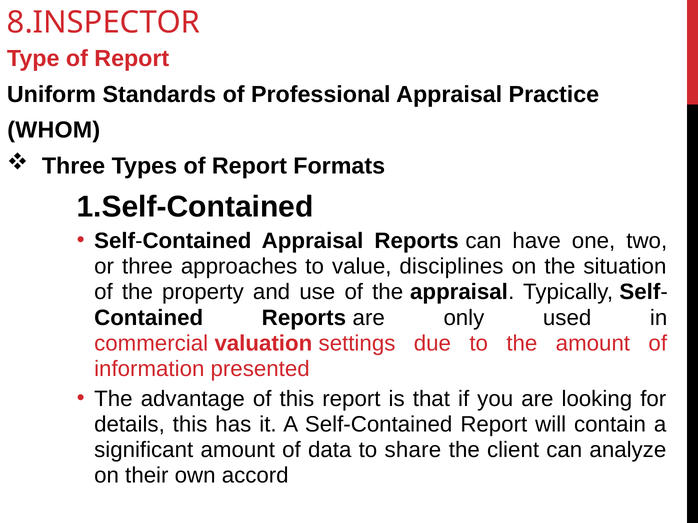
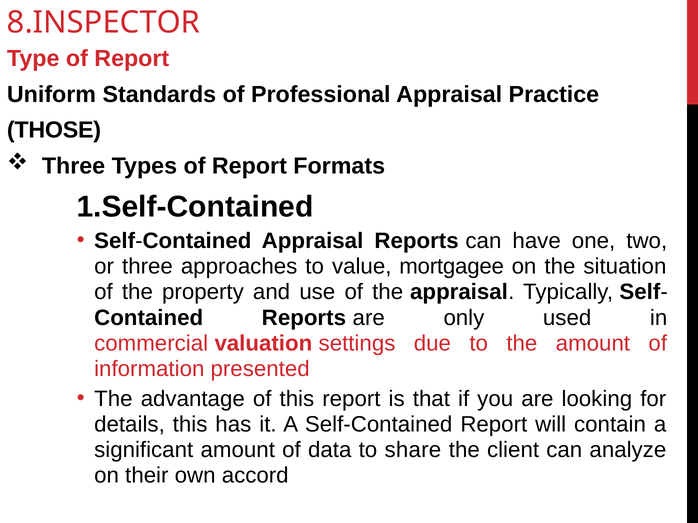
WHOM: WHOM -> THOSE (54, 130)
disciplines: disciplines -> mortgagee (452, 267)
